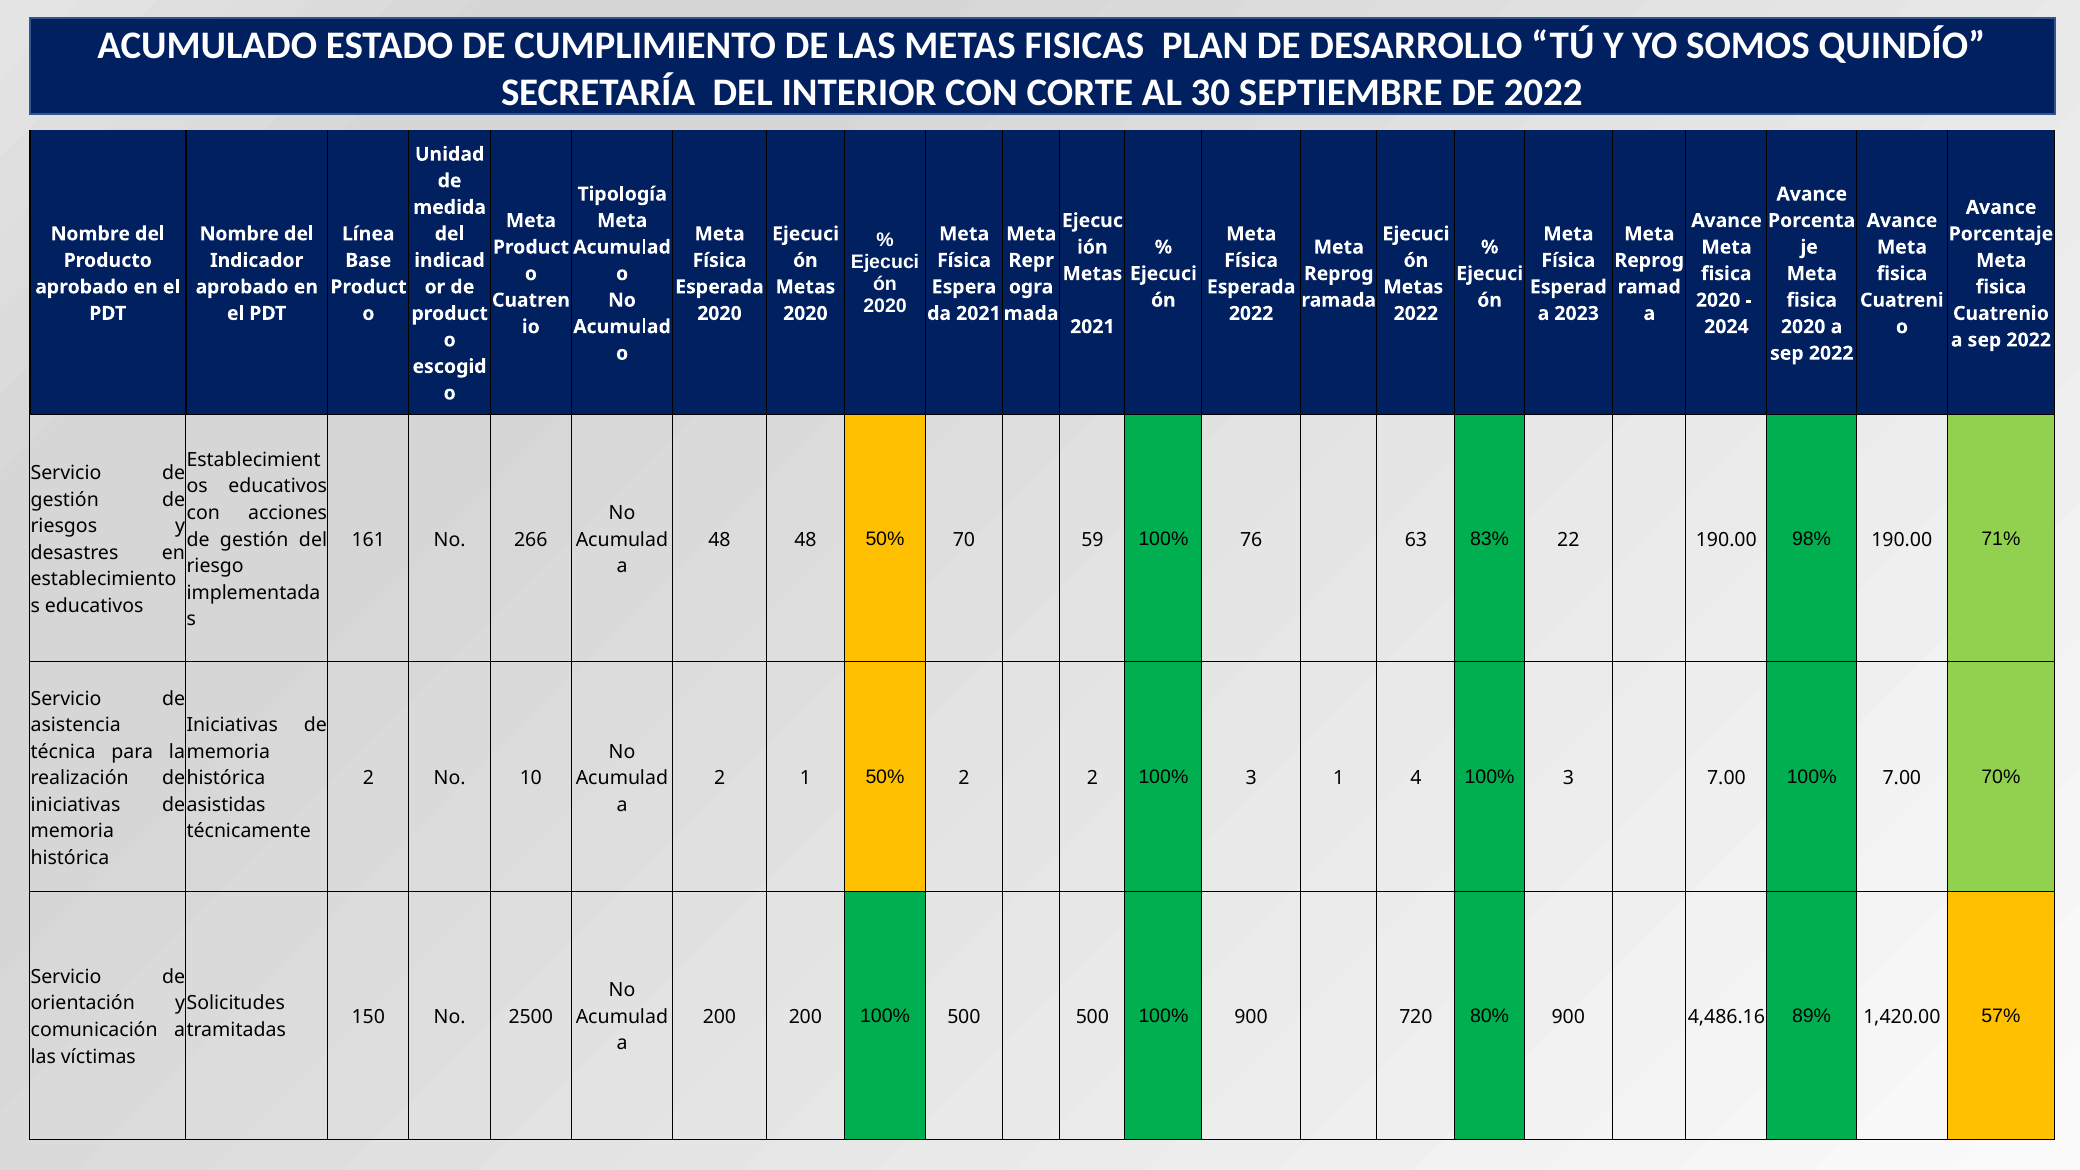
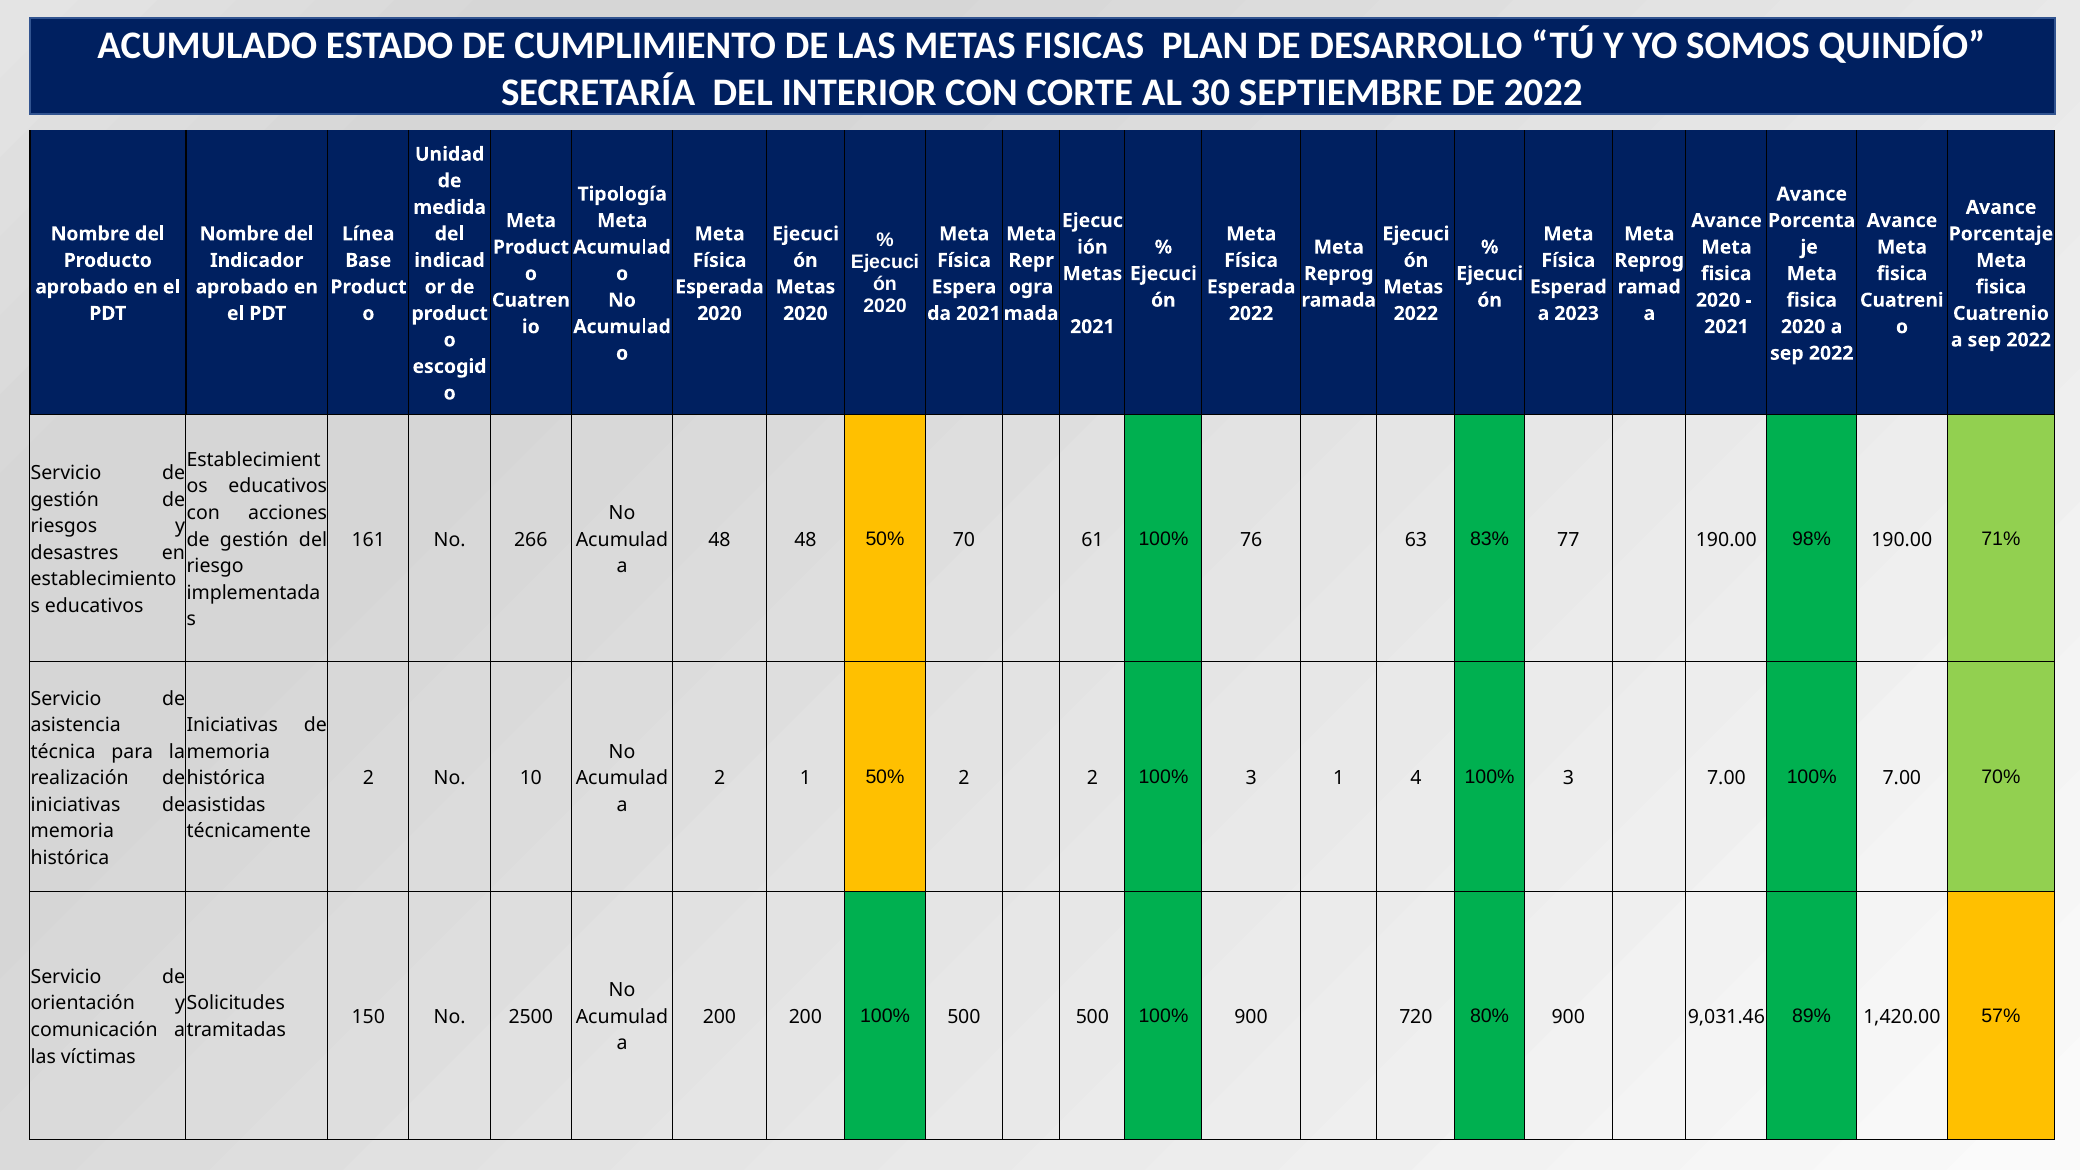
2024: 2024 -> 2021 (1726, 327)
59: 59 -> 61 (1092, 540)
22: 22 -> 77 (1568, 540)
4,486.16: 4,486.16 -> 9,031.46 (1726, 1017)
